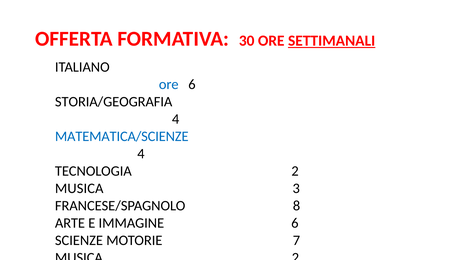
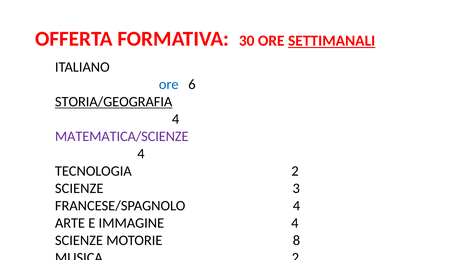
STORIA/GEOGRAFIA underline: none -> present (114, 102)
MATEMATICA/SCIENZE colour: blue -> purple (122, 136)
MUSICA: MUSICA -> SCIENZE (79, 188)
FRANCESE/SPAGNOLO 8: 8 -> 4 (297, 206)
IMMAGINE 6: 6 -> 4 (295, 223)
7: 7 -> 8 (296, 240)
